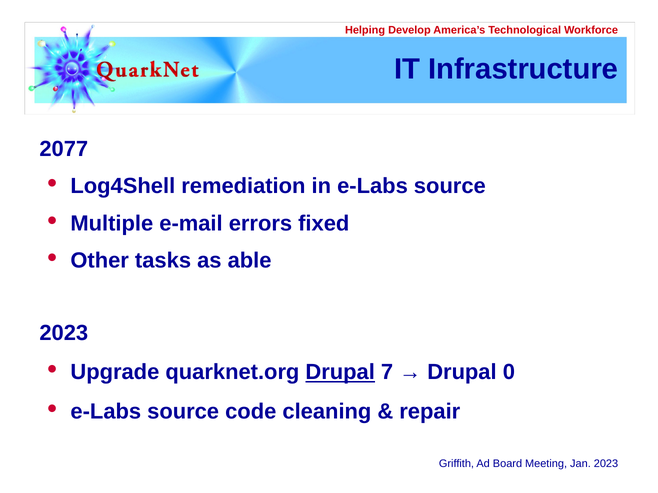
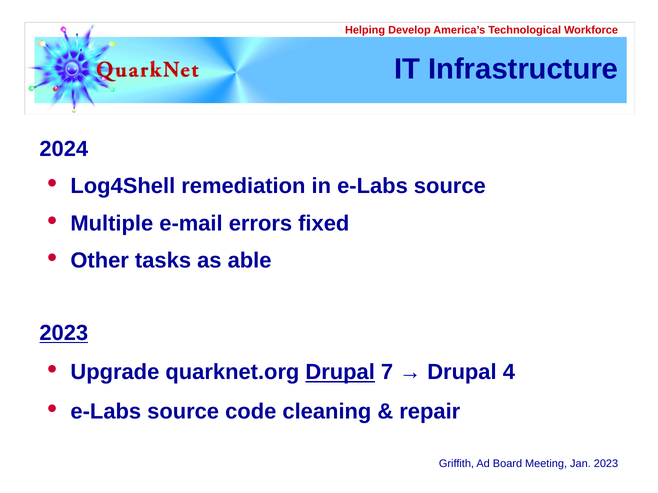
2077: 2077 -> 2024 (64, 149)
2023 underline: none -> present (64, 333)
0: 0 -> 4 (509, 373)
